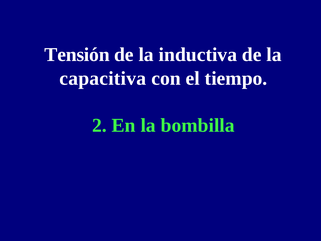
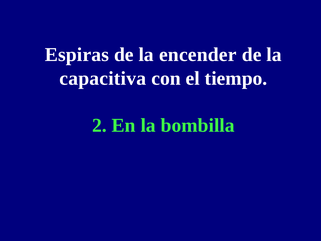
Tensión: Tensión -> Espiras (77, 55)
inductiva: inductiva -> encender (198, 55)
